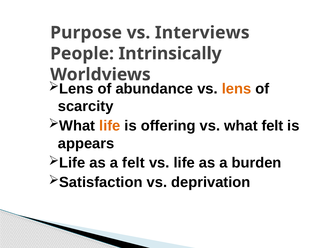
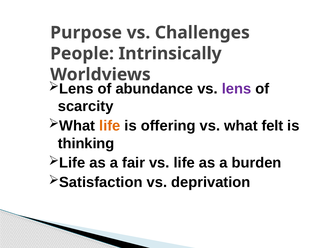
Interviews: Interviews -> Challenges (202, 33)
lens colour: orange -> purple (237, 89)
appears: appears -> thinking (86, 144)
a felt: felt -> fair (134, 163)
